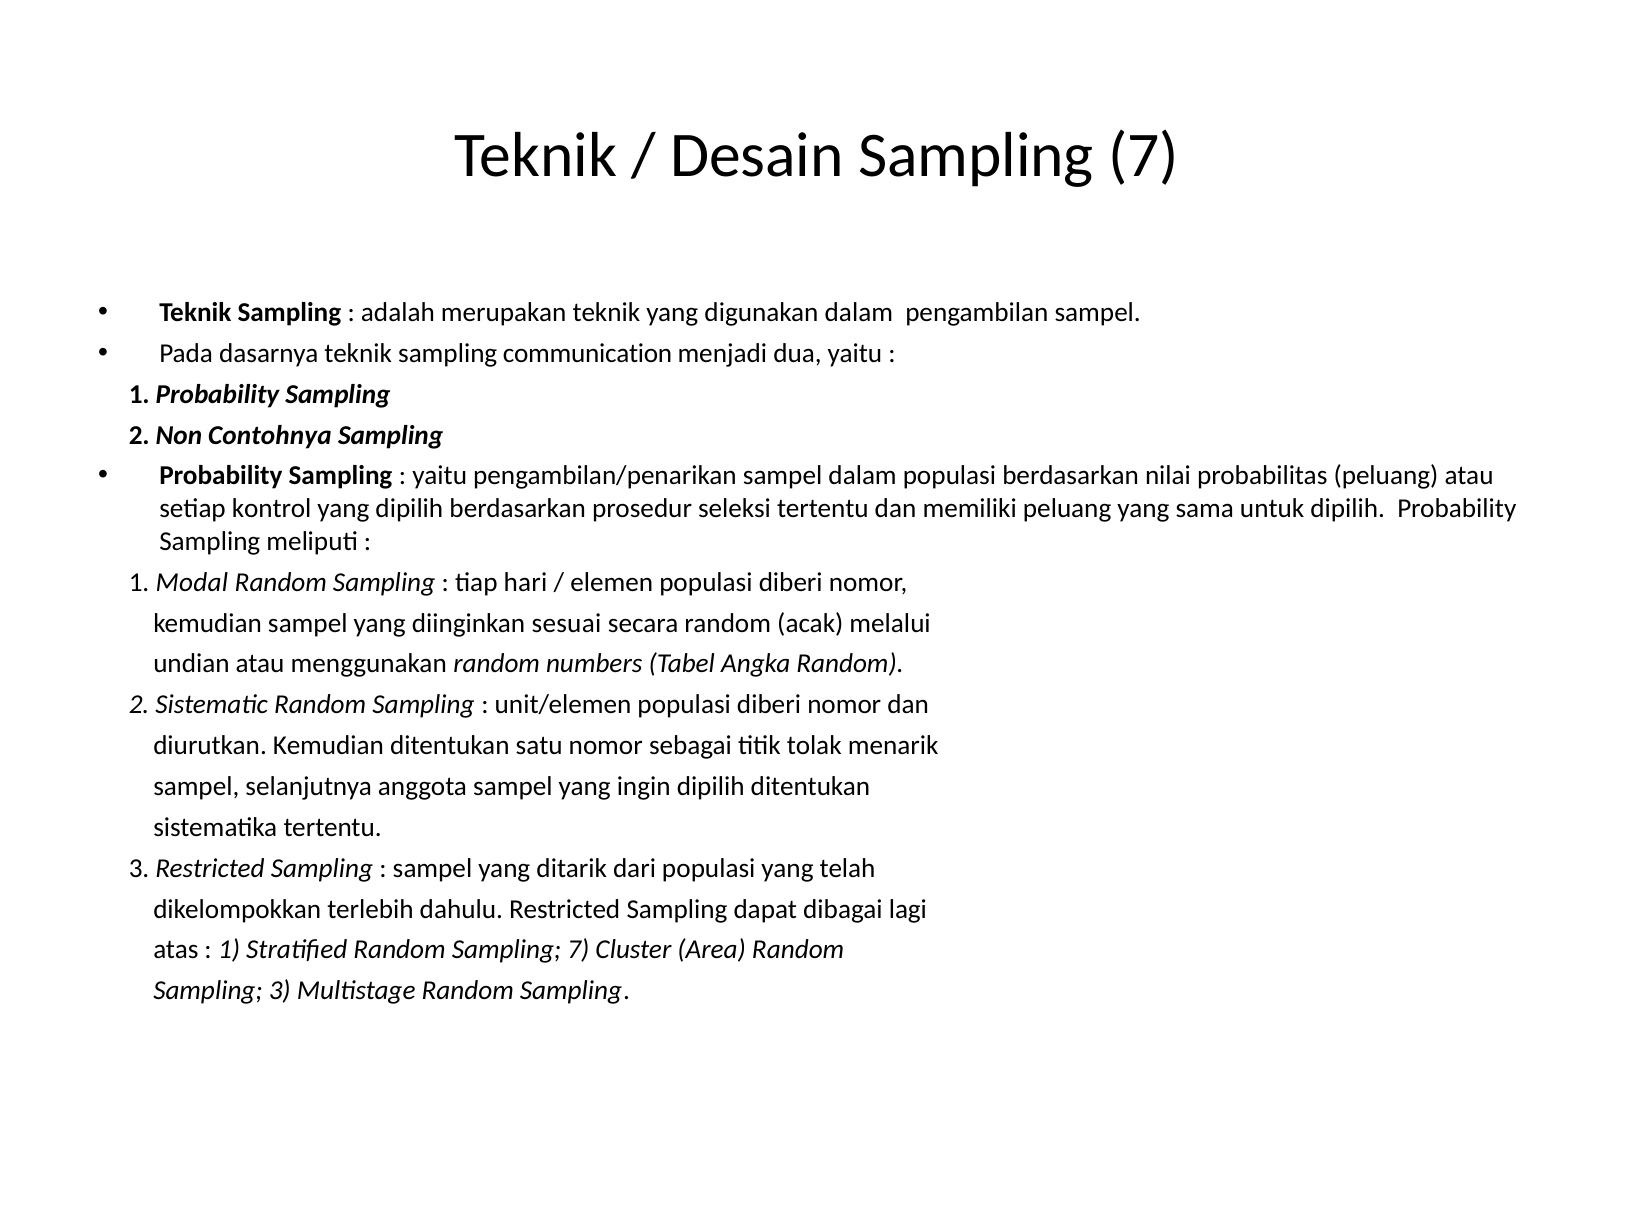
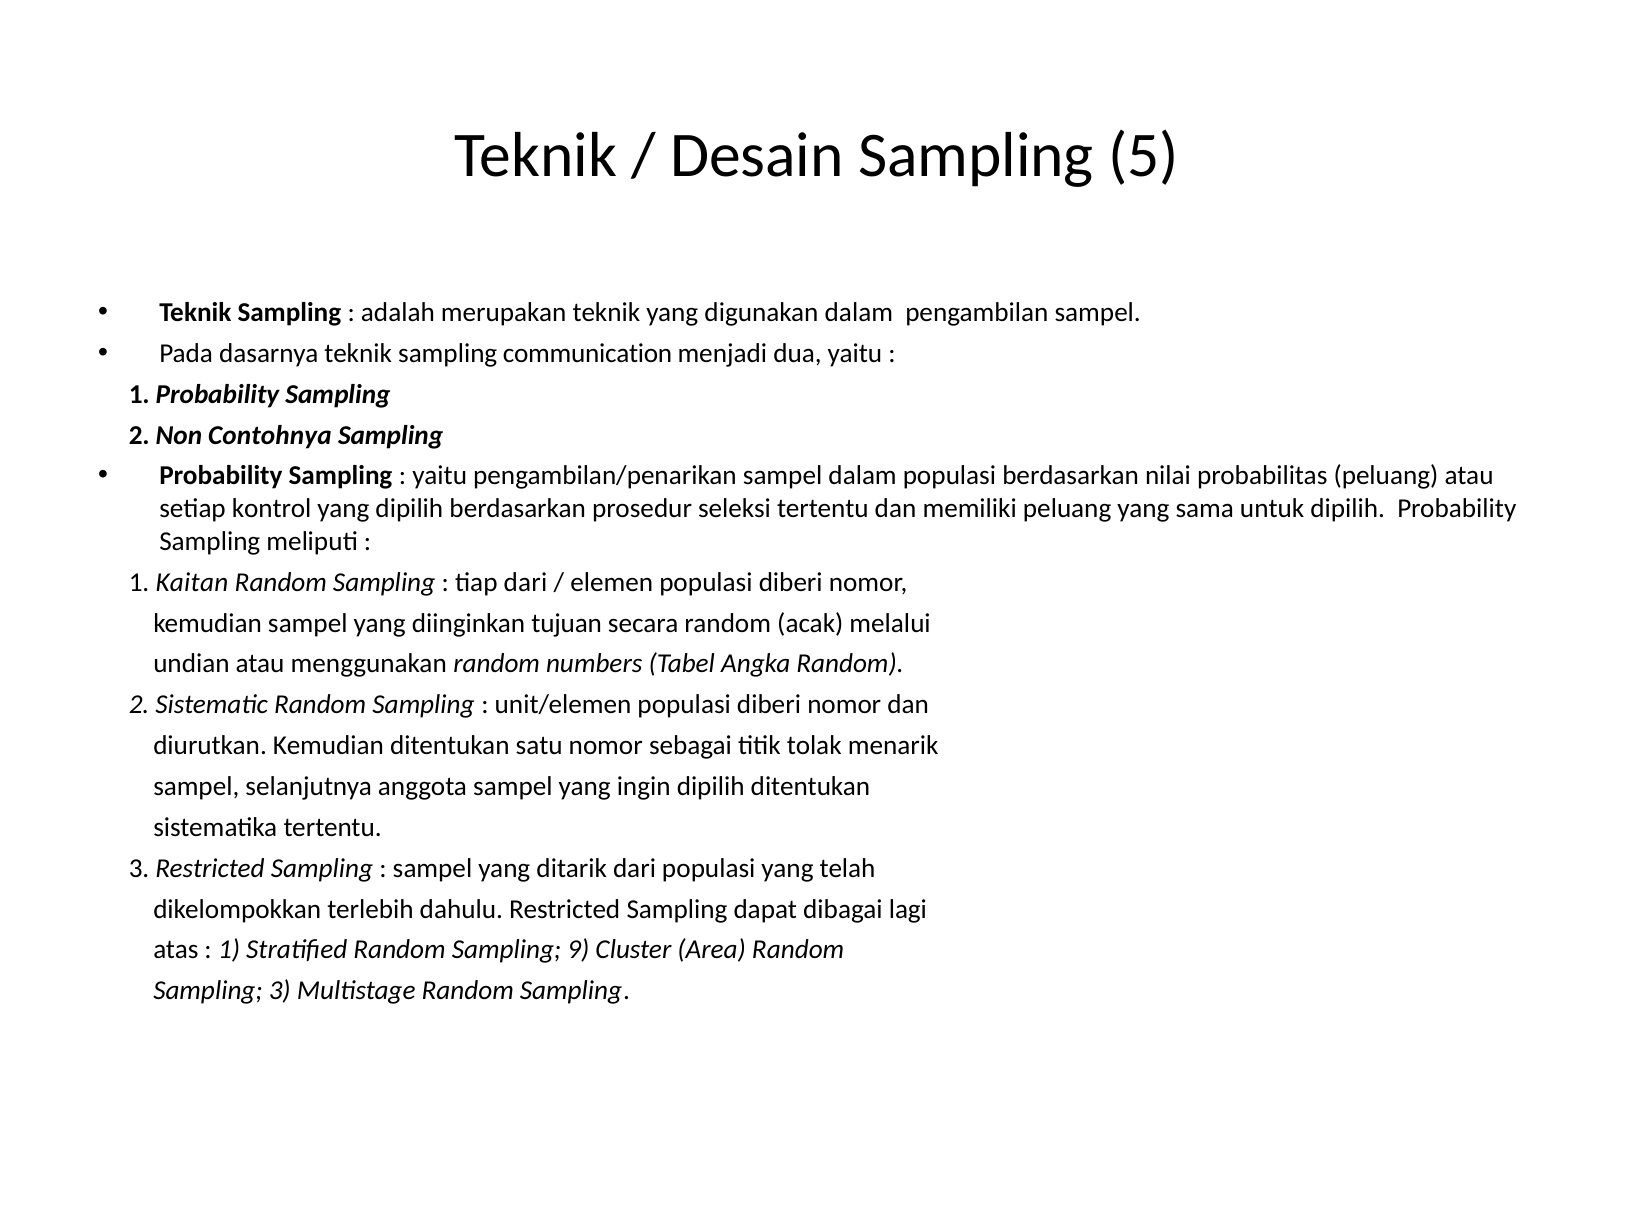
Desain Sampling 7: 7 -> 5 (1144, 156)
Modal: Modal -> Kaitan (192, 582)
tiap hari: hari -> dari (525, 582)
sesuai: sesuai -> tujuan (567, 623)
Random Sampling 7: 7 -> 9 (578, 950)
